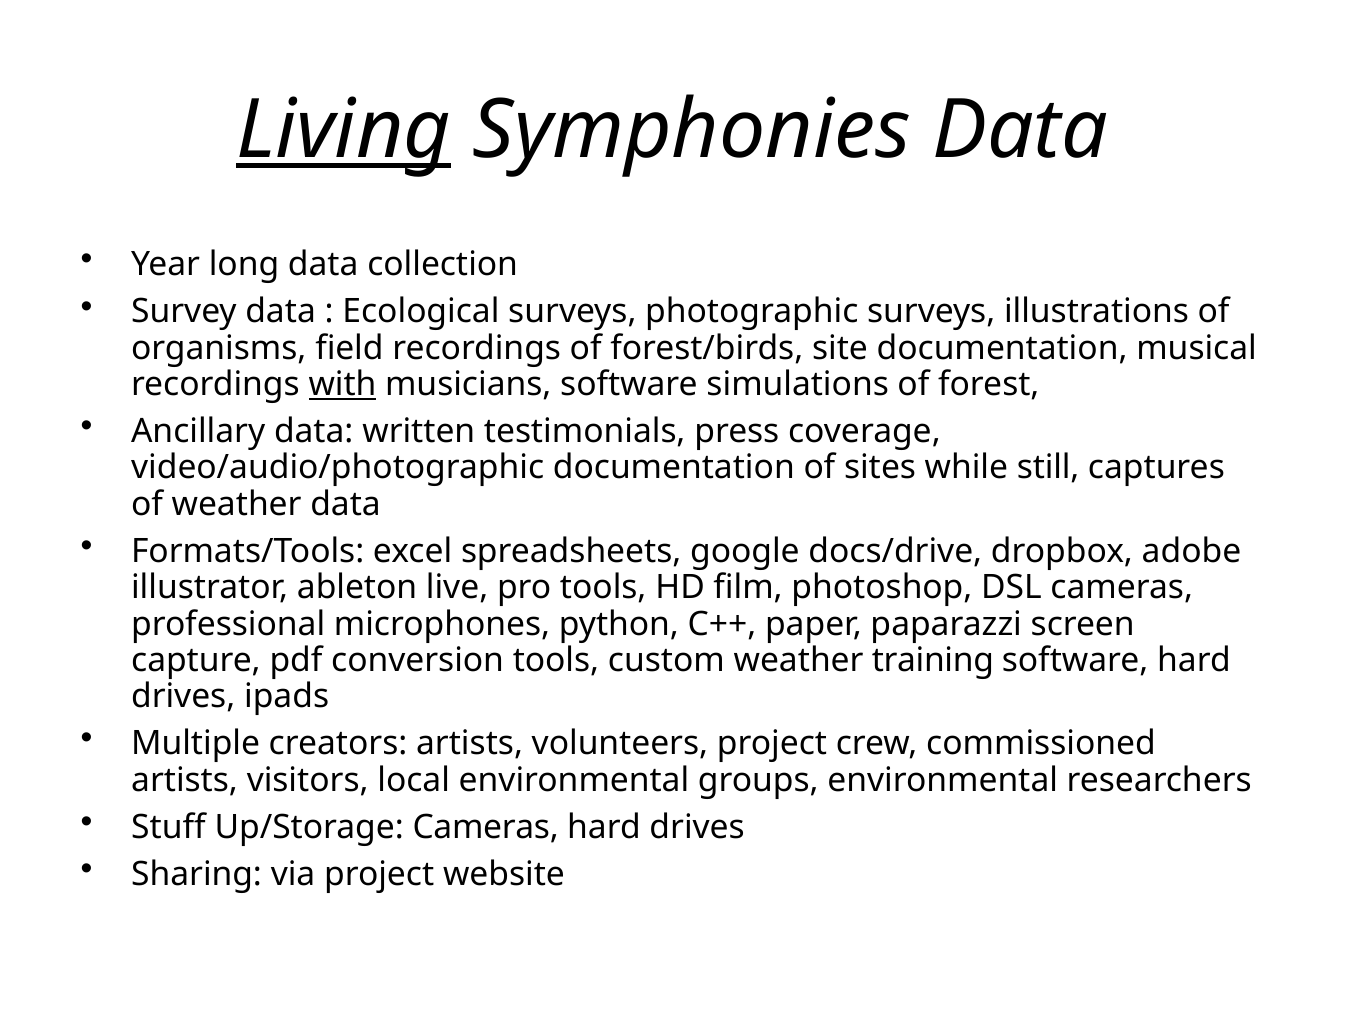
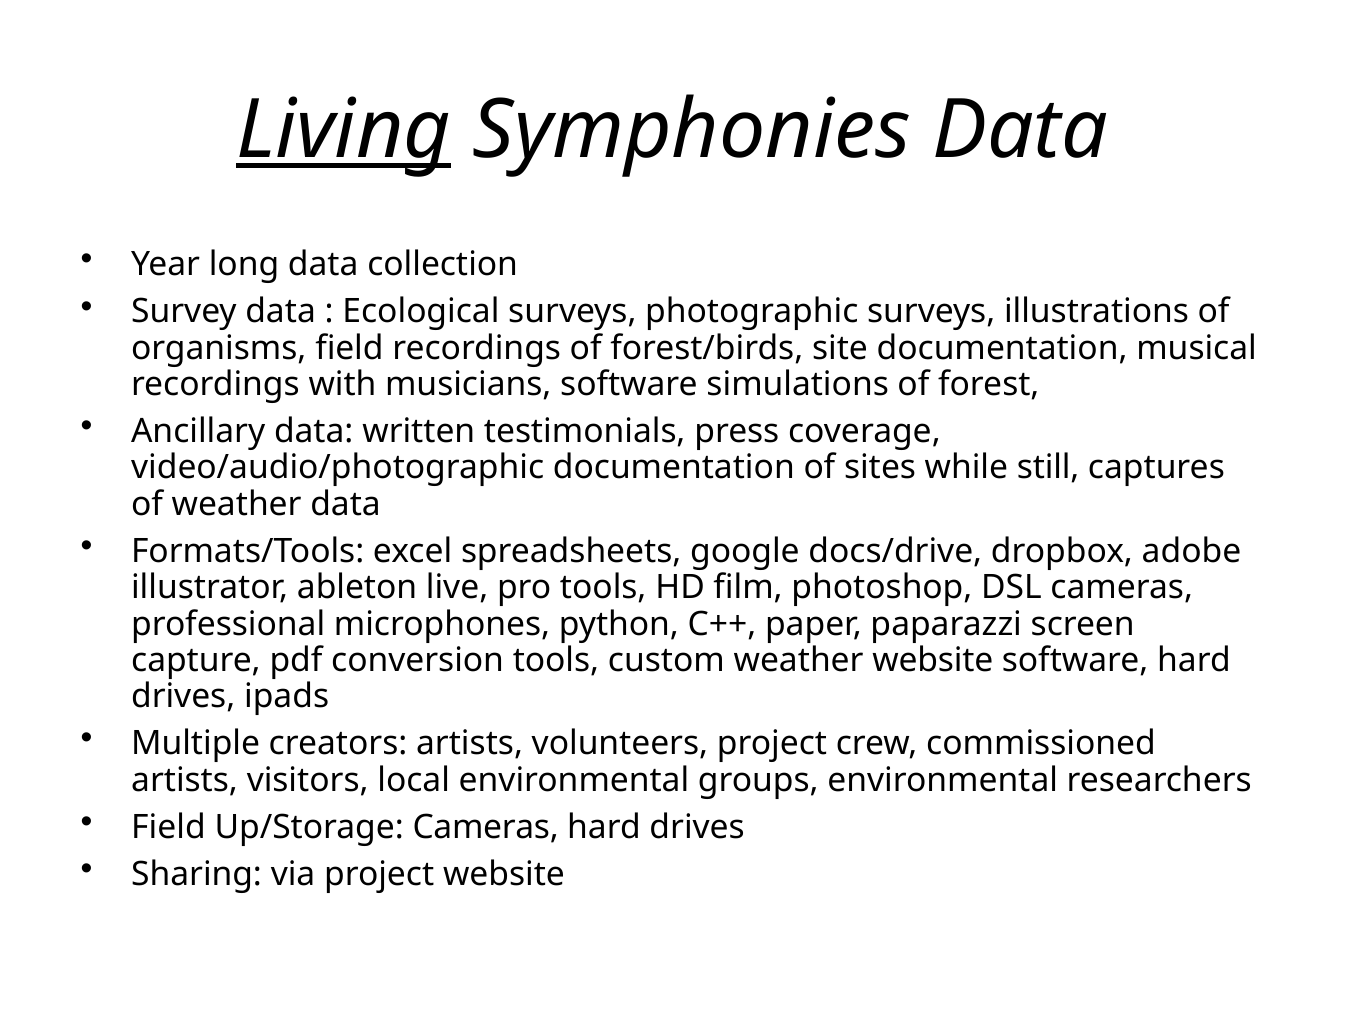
with underline: present -> none (342, 384)
weather training: training -> website (933, 660)
Stuff: Stuff -> Field (168, 827)
